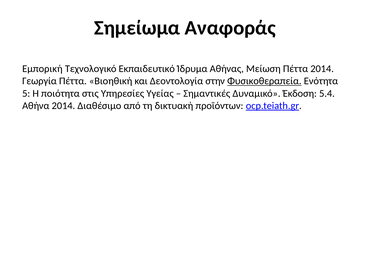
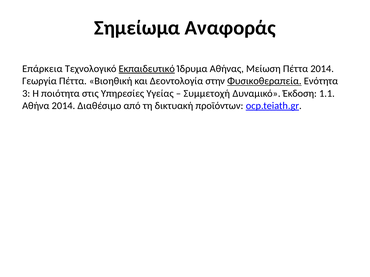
Εμπορική: Εμπορική -> Επάρκεια (42, 69)
Εκπαιδευτικό underline: none -> present (147, 69)
5: 5 -> 3 (26, 94)
Σημαντικές: Σημαντικές -> Συμμετοχή (207, 94)
5.4: 5.4 -> 1.1 (327, 94)
